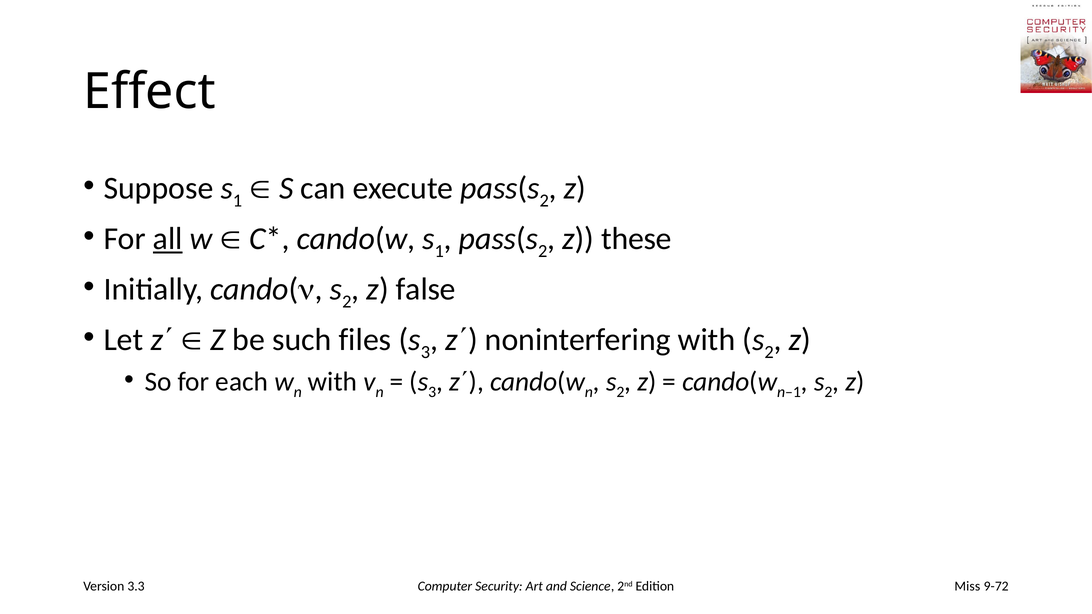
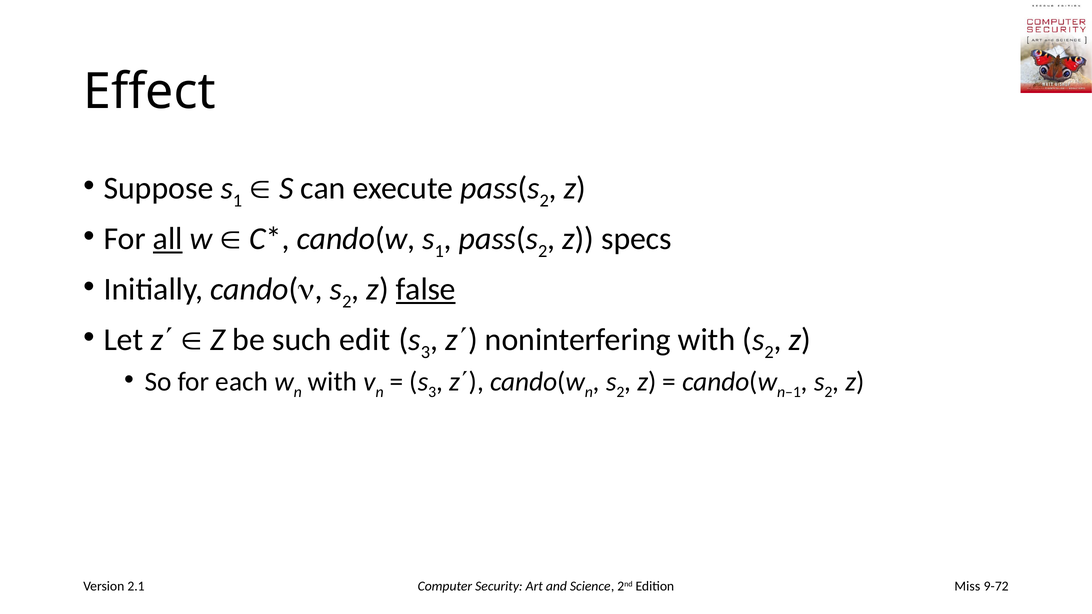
these: these -> specs (636, 239)
false underline: none -> present (426, 289)
files: files -> edit (365, 340)
3.3: 3.3 -> 2.1 (136, 587)
